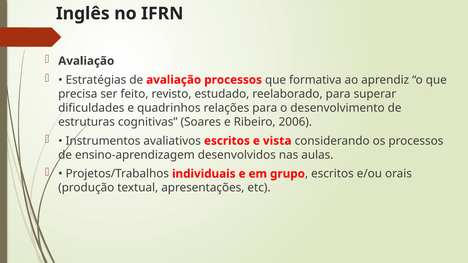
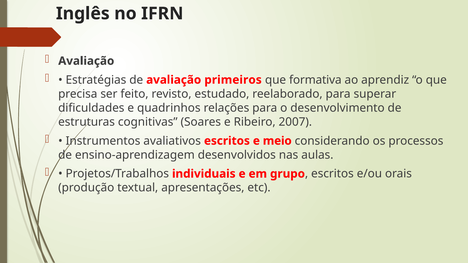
avaliação processos: processos -> primeiros (233, 80)
2006: 2006 -> 2007 (295, 122)
vista: vista -> meio (277, 141)
